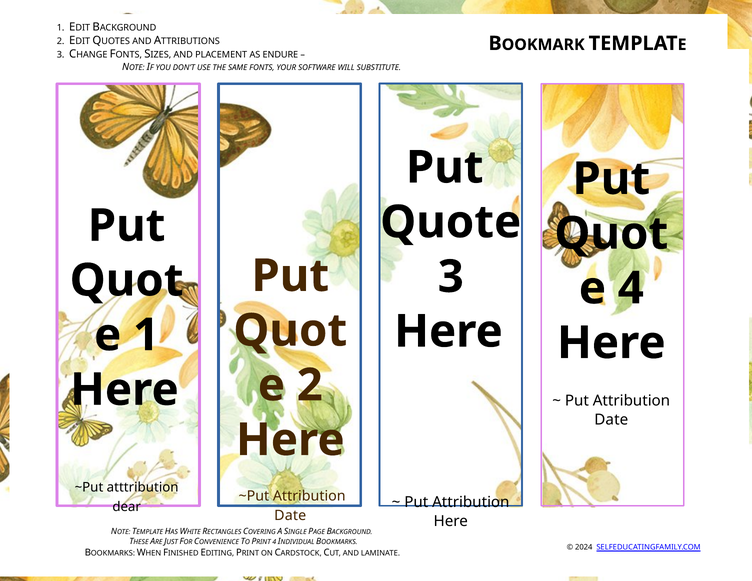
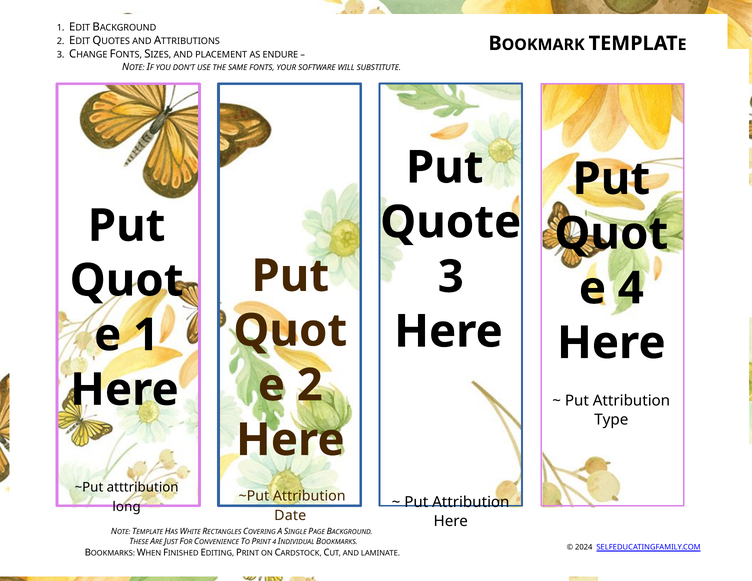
Date: Date -> Type (611, 420)
dear: dear -> long (127, 507)
